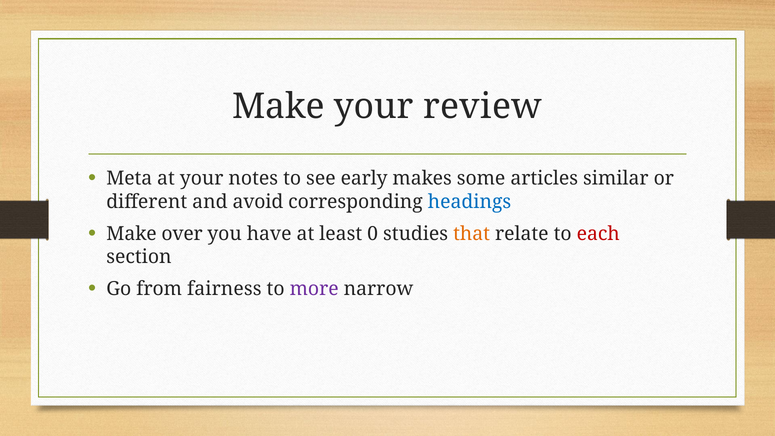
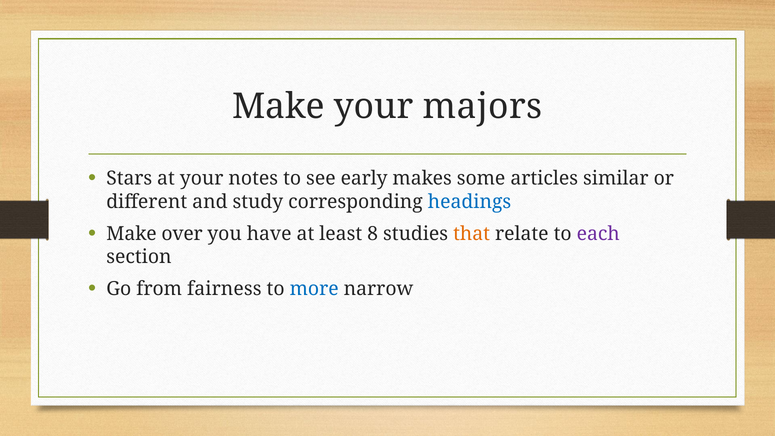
review: review -> majors (483, 106)
Meta: Meta -> Stars (129, 178)
avoid: avoid -> study (258, 202)
0: 0 -> 8 (373, 234)
each colour: red -> purple (598, 234)
more colour: purple -> blue (314, 289)
